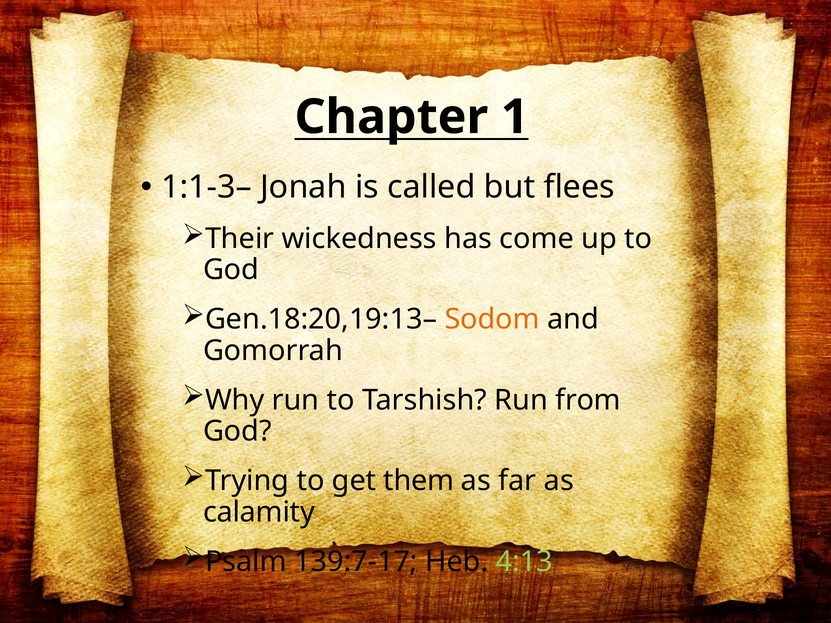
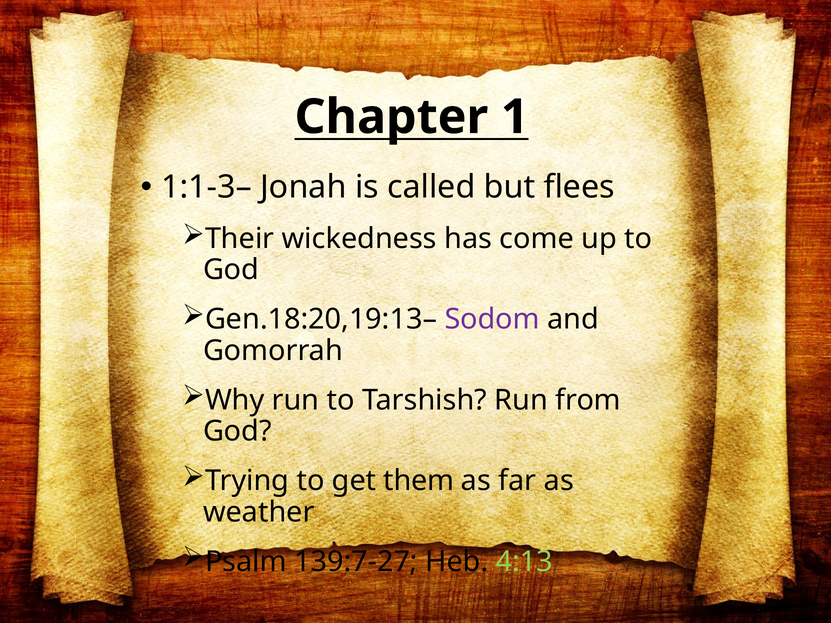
Sodom colour: orange -> purple (492, 320)
calamity: calamity -> weather (259, 512)
139:7-17: 139:7-17 -> 139:7-27 (356, 562)
